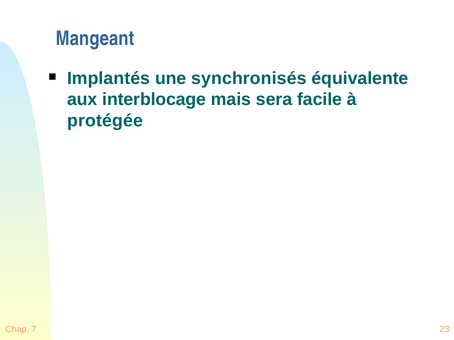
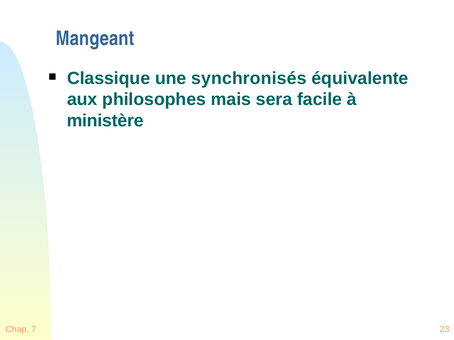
Implantés: Implantés -> Classique (109, 78)
interblocage: interblocage -> philosophes (154, 100)
protégée: protégée -> ministère (105, 121)
